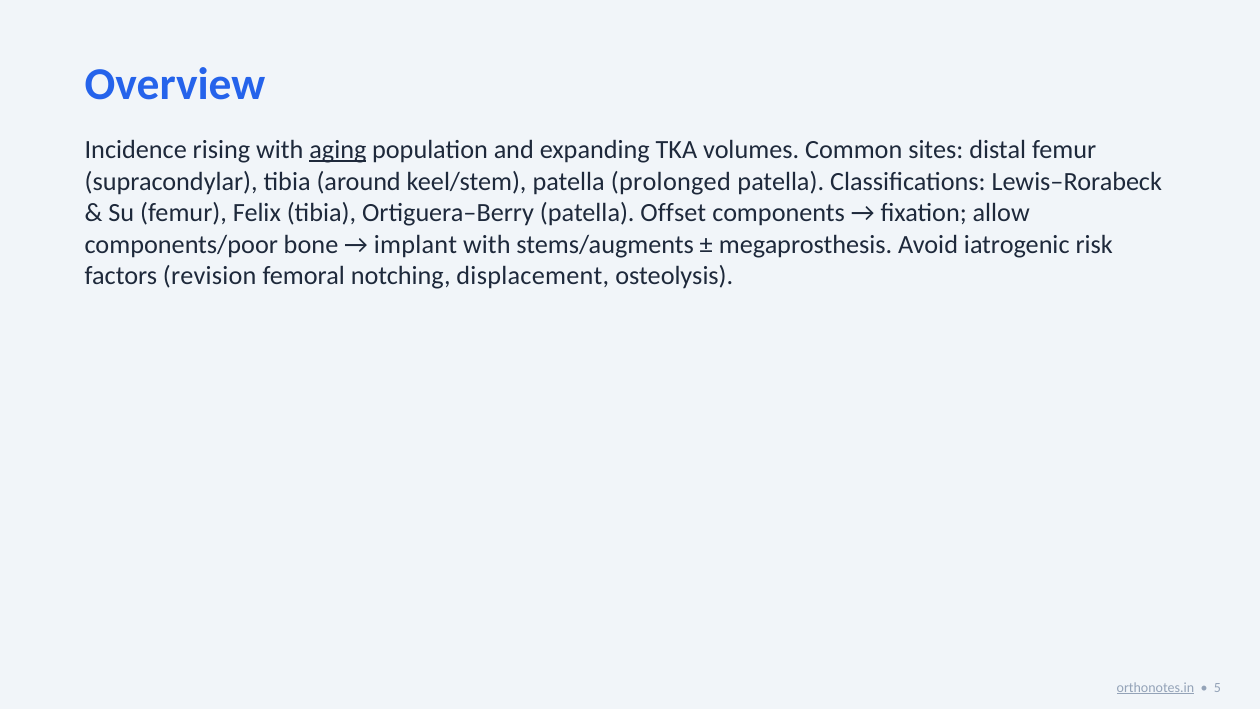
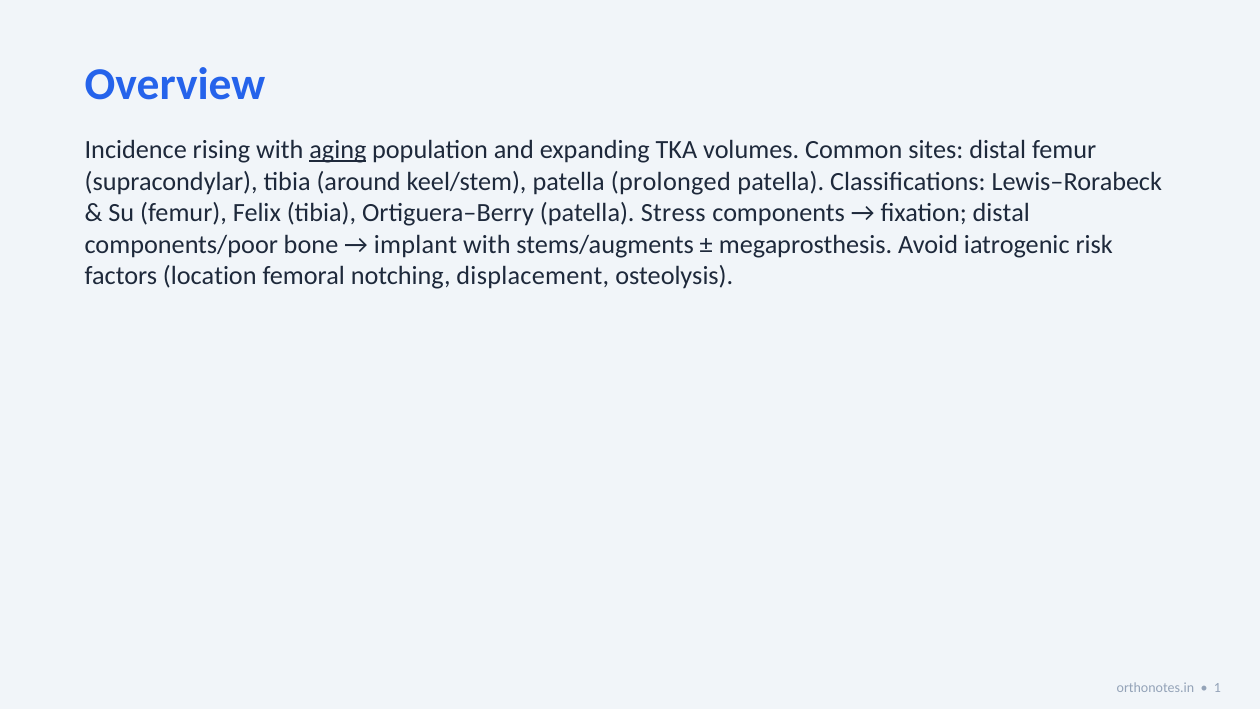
Offset: Offset -> Stress (673, 213)
fixation allow: allow -> distal (1001, 213)
revision: revision -> location (210, 276)
orthonotes.in underline: present -> none (1155, 688)
5: 5 -> 1 (1217, 688)
